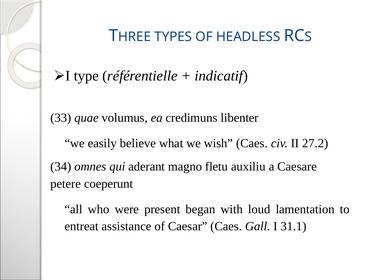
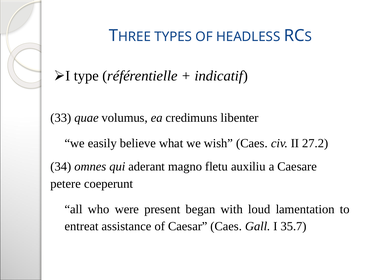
31.1: 31.1 -> 35.7 (294, 227)
